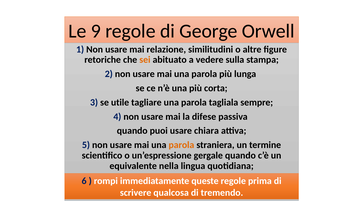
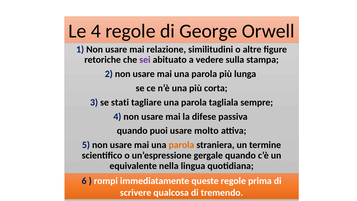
Le 9: 9 -> 4 (96, 31)
sei colour: orange -> purple (145, 60)
utile: utile -> stati (120, 102)
chiara: chiara -> molto (206, 131)
